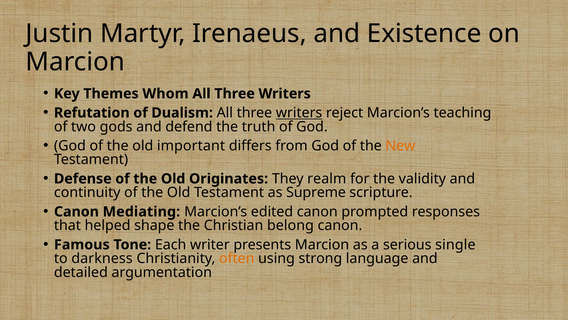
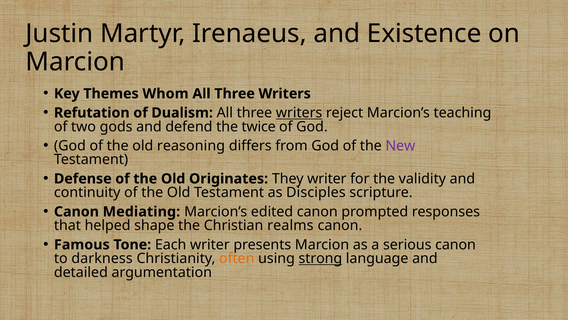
truth: truth -> twice (259, 126)
important: important -> reasoning (191, 146)
New colour: orange -> purple (400, 146)
They realm: realm -> writer (327, 178)
Supreme: Supreme -> Disciples (316, 192)
belong: belong -> realms (290, 225)
serious single: single -> canon (455, 244)
strong underline: none -> present (320, 258)
